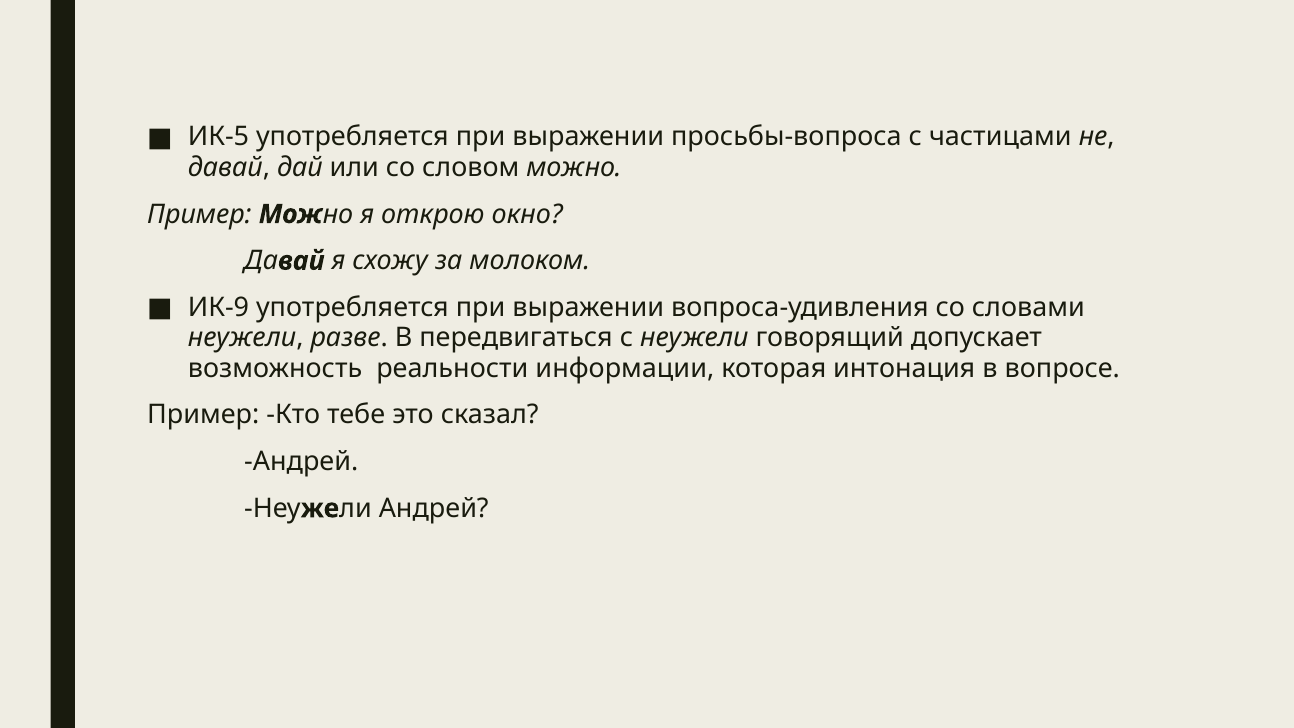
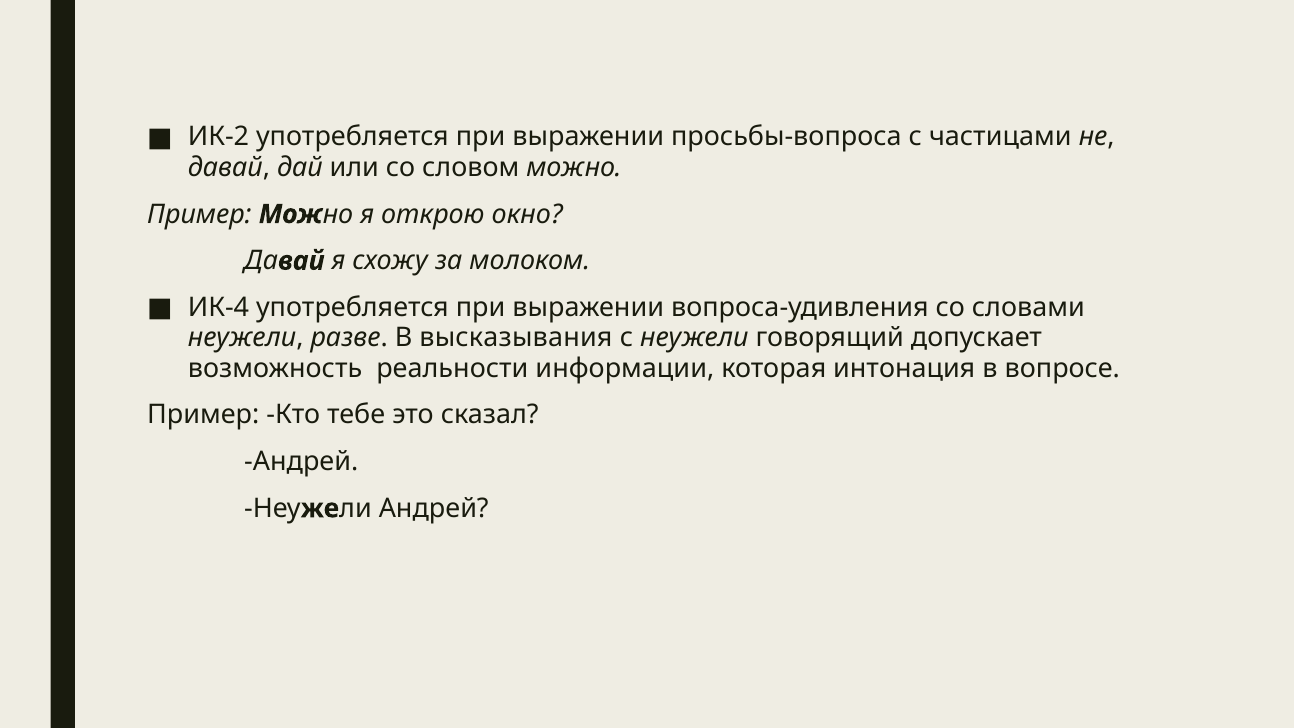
ИК-5: ИК-5 -> ИК-2 (219, 137)
ИК-9: ИК-9 -> ИК-4 (219, 307)
передвигаться: передвигаться -> высказывания (516, 338)
